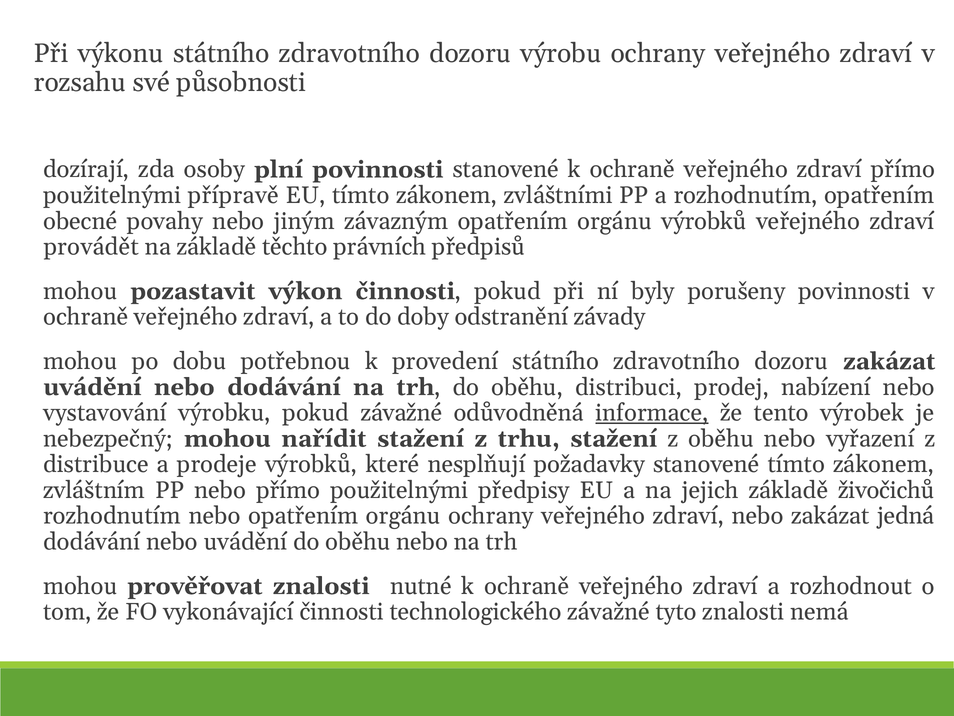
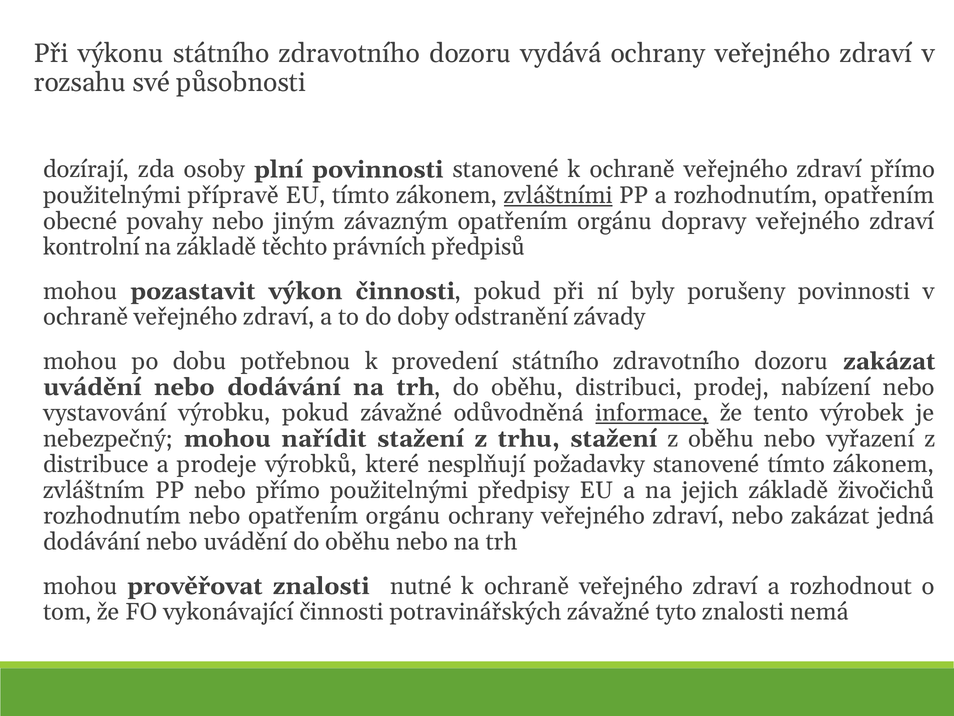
výrobu: výrobu -> vydává (561, 54)
zvláštními underline: none -> present (558, 195)
orgánu výrobků: výrobků -> dopravy (704, 221)
provádět: provádět -> kontrolní (91, 247)
technologického: technologického -> potravinářských (476, 612)
